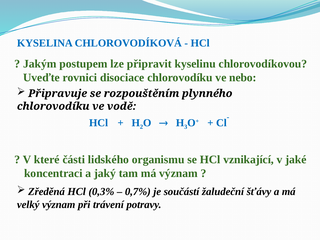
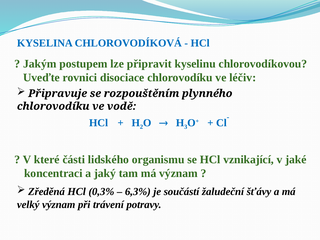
nebo: nebo -> léčiv (243, 78)
0,7%: 0,7% -> 6,3% (138, 192)
